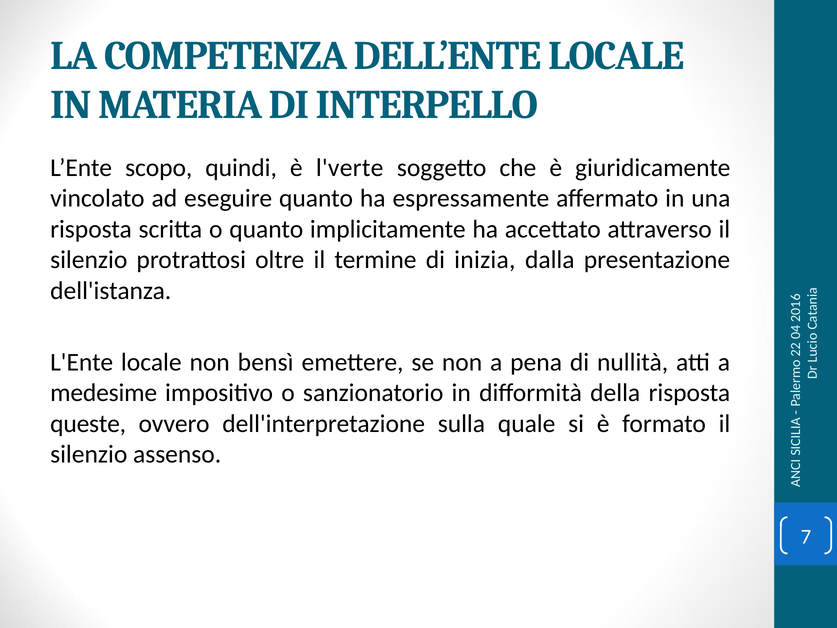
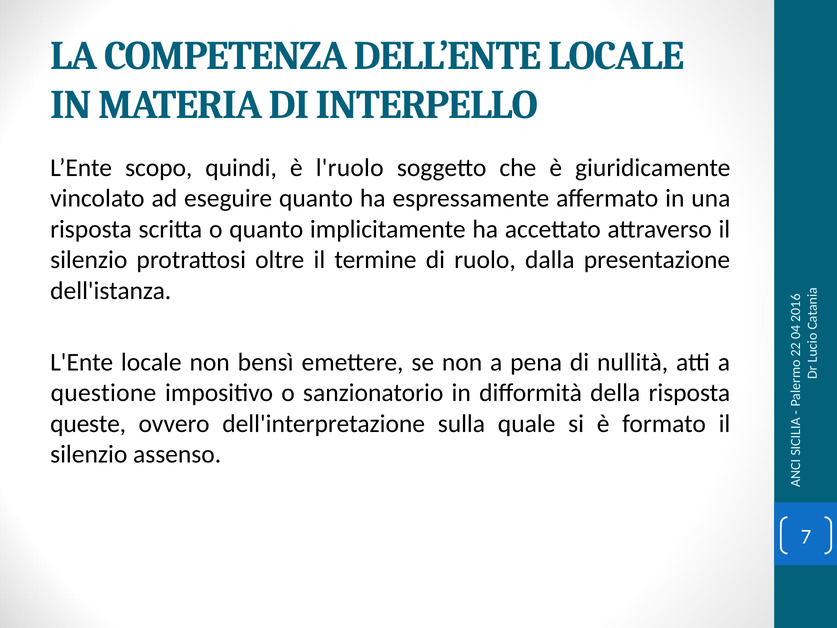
l'verte: l'verte -> l'ruolo (350, 168)
inizia: inizia -> ruolo (485, 260)
medesime: medesime -> questione (103, 393)
